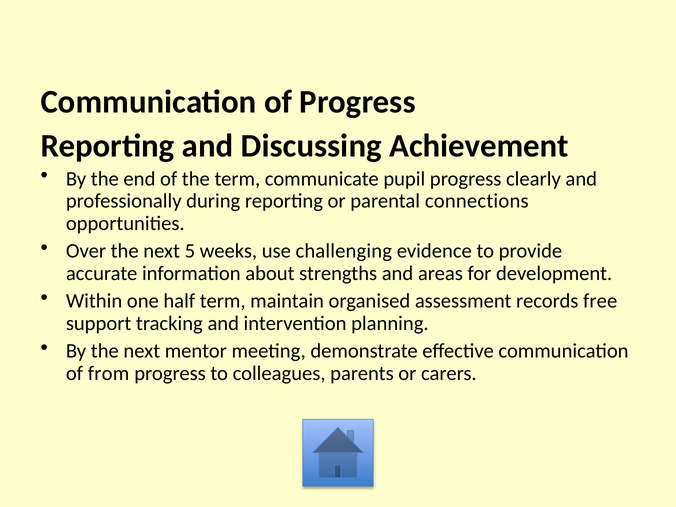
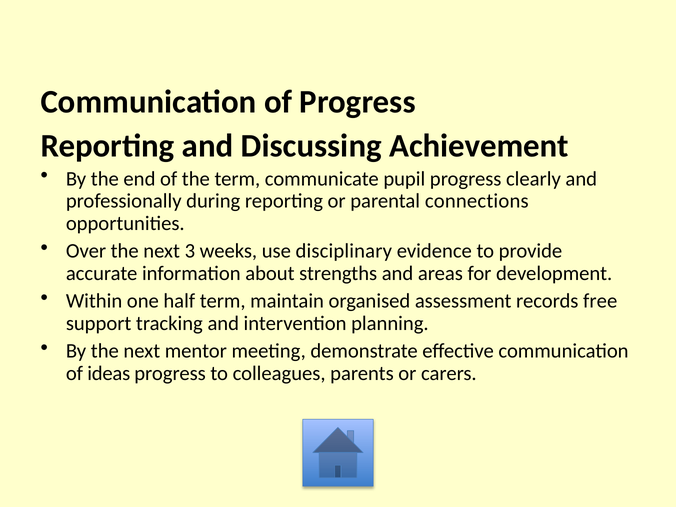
5: 5 -> 3 (190, 251)
challenging: challenging -> disciplinary (344, 251)
from: from -> ideas (109, 373)
